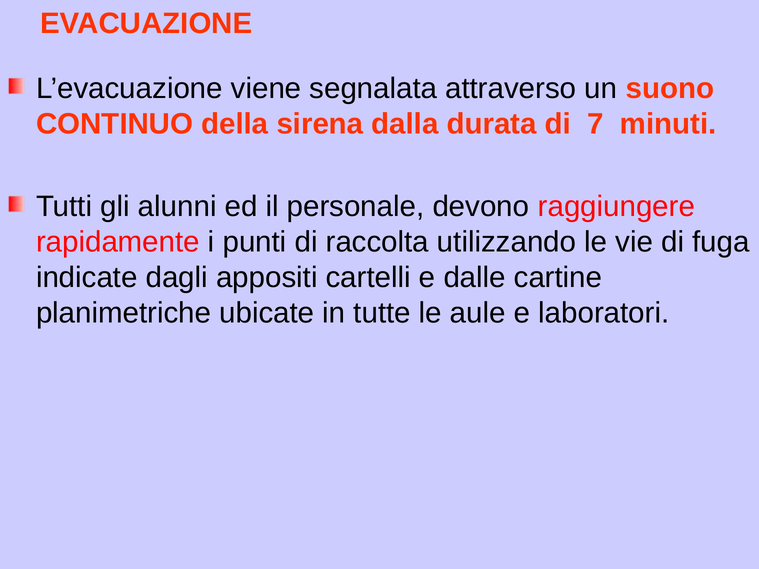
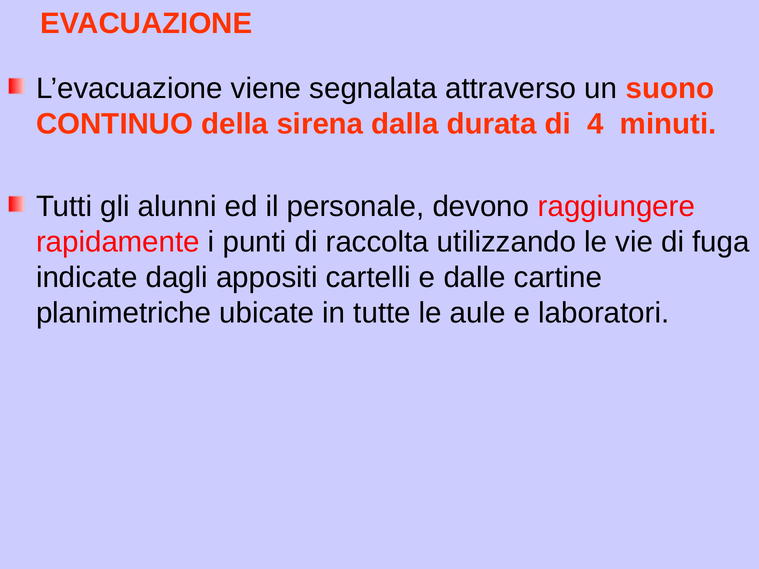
7: 7 -> 4 (595, 124)
